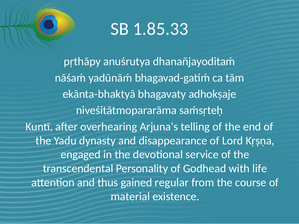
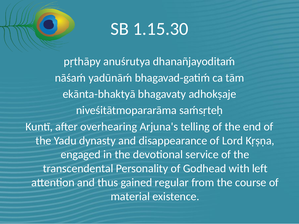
1.85.33: 1.85.33 -> 1.15.30 (161, 29)
life: life -> left (260, 169)
